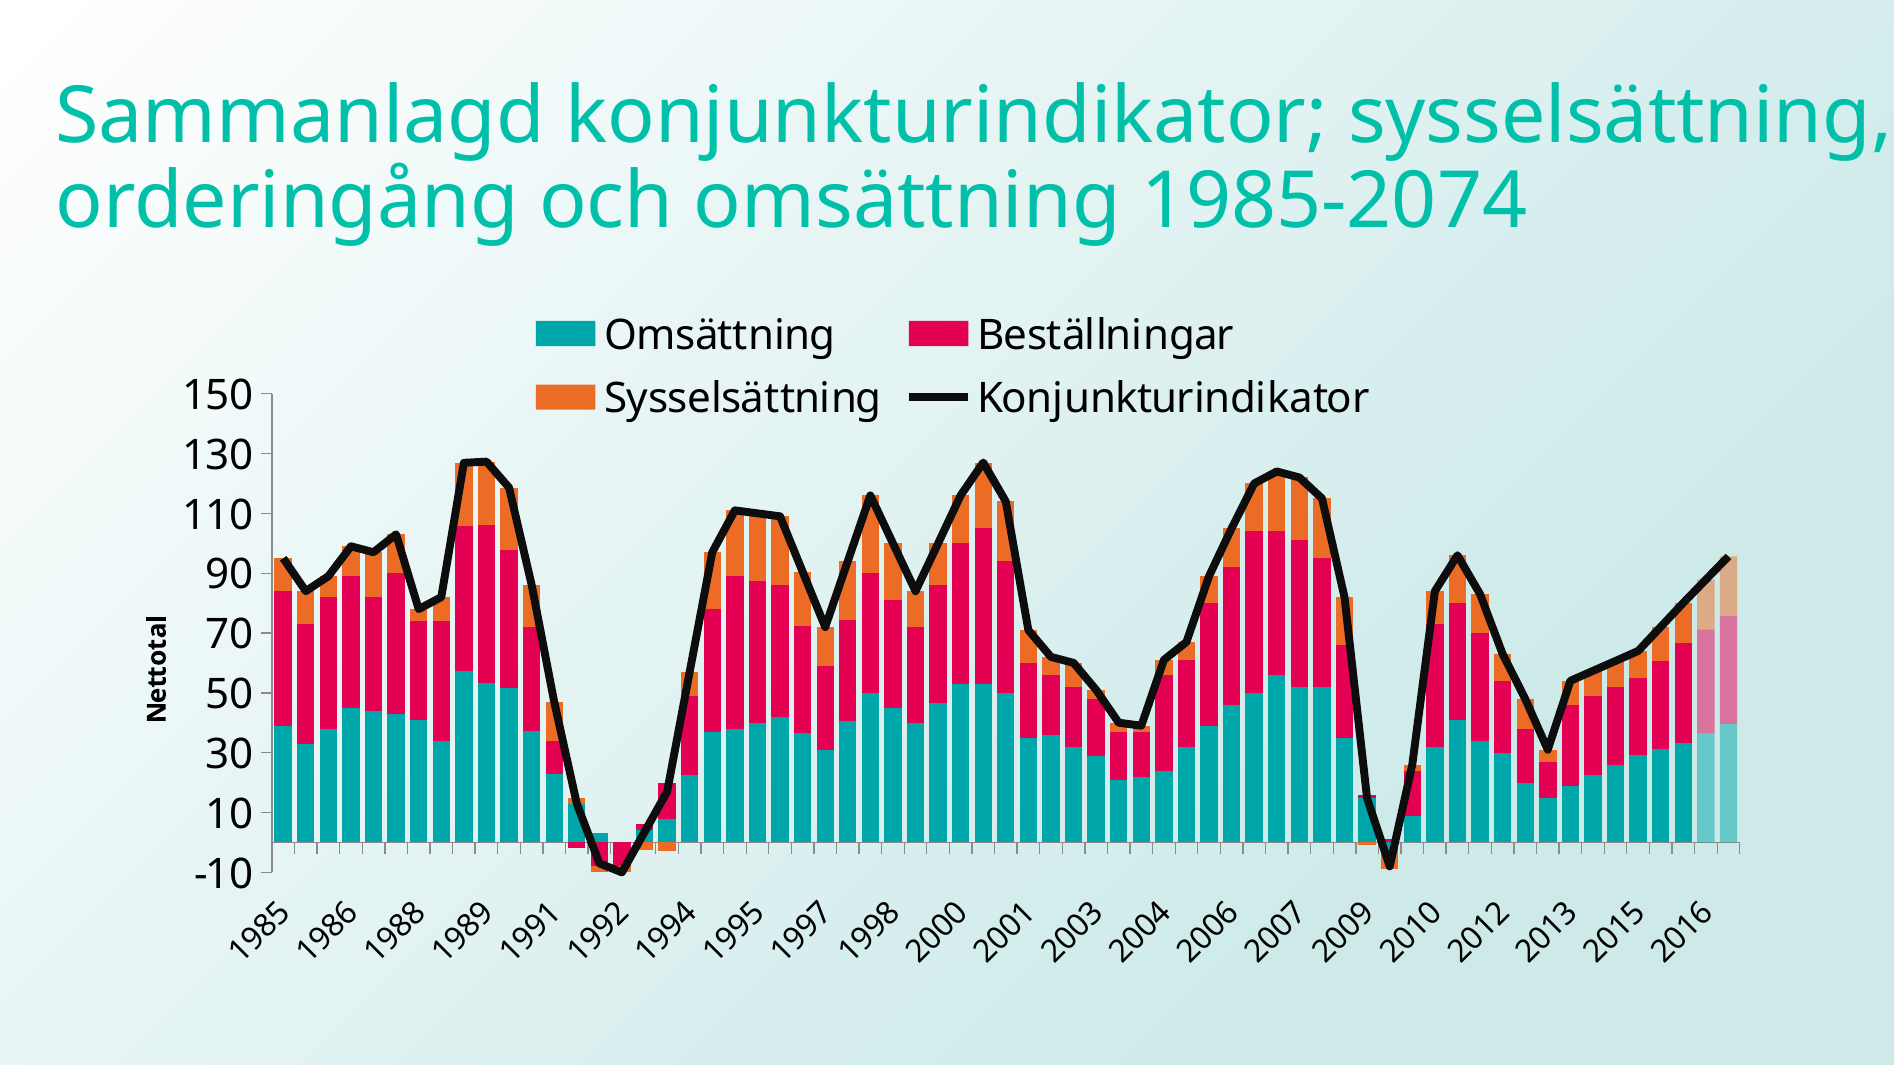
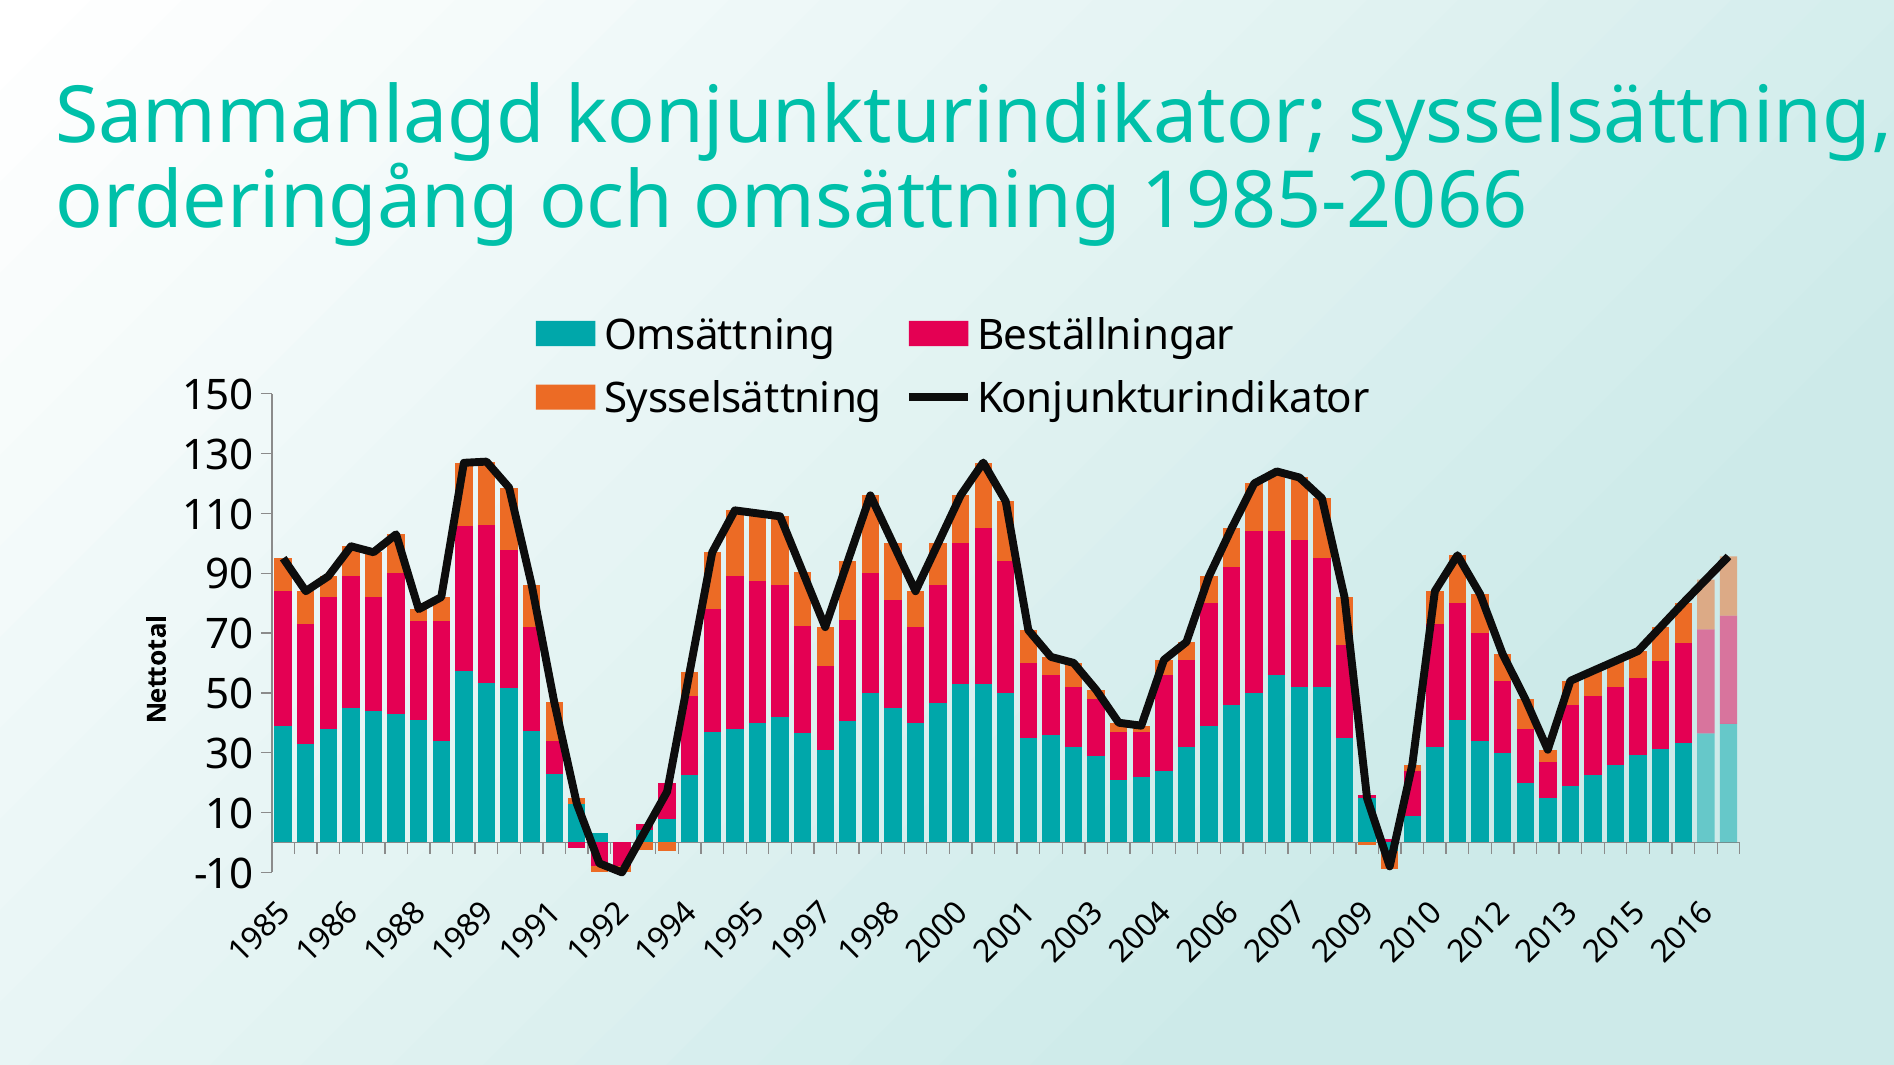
1985-2074: 1985-2074 -> 1985-2066 (1334, 202)
